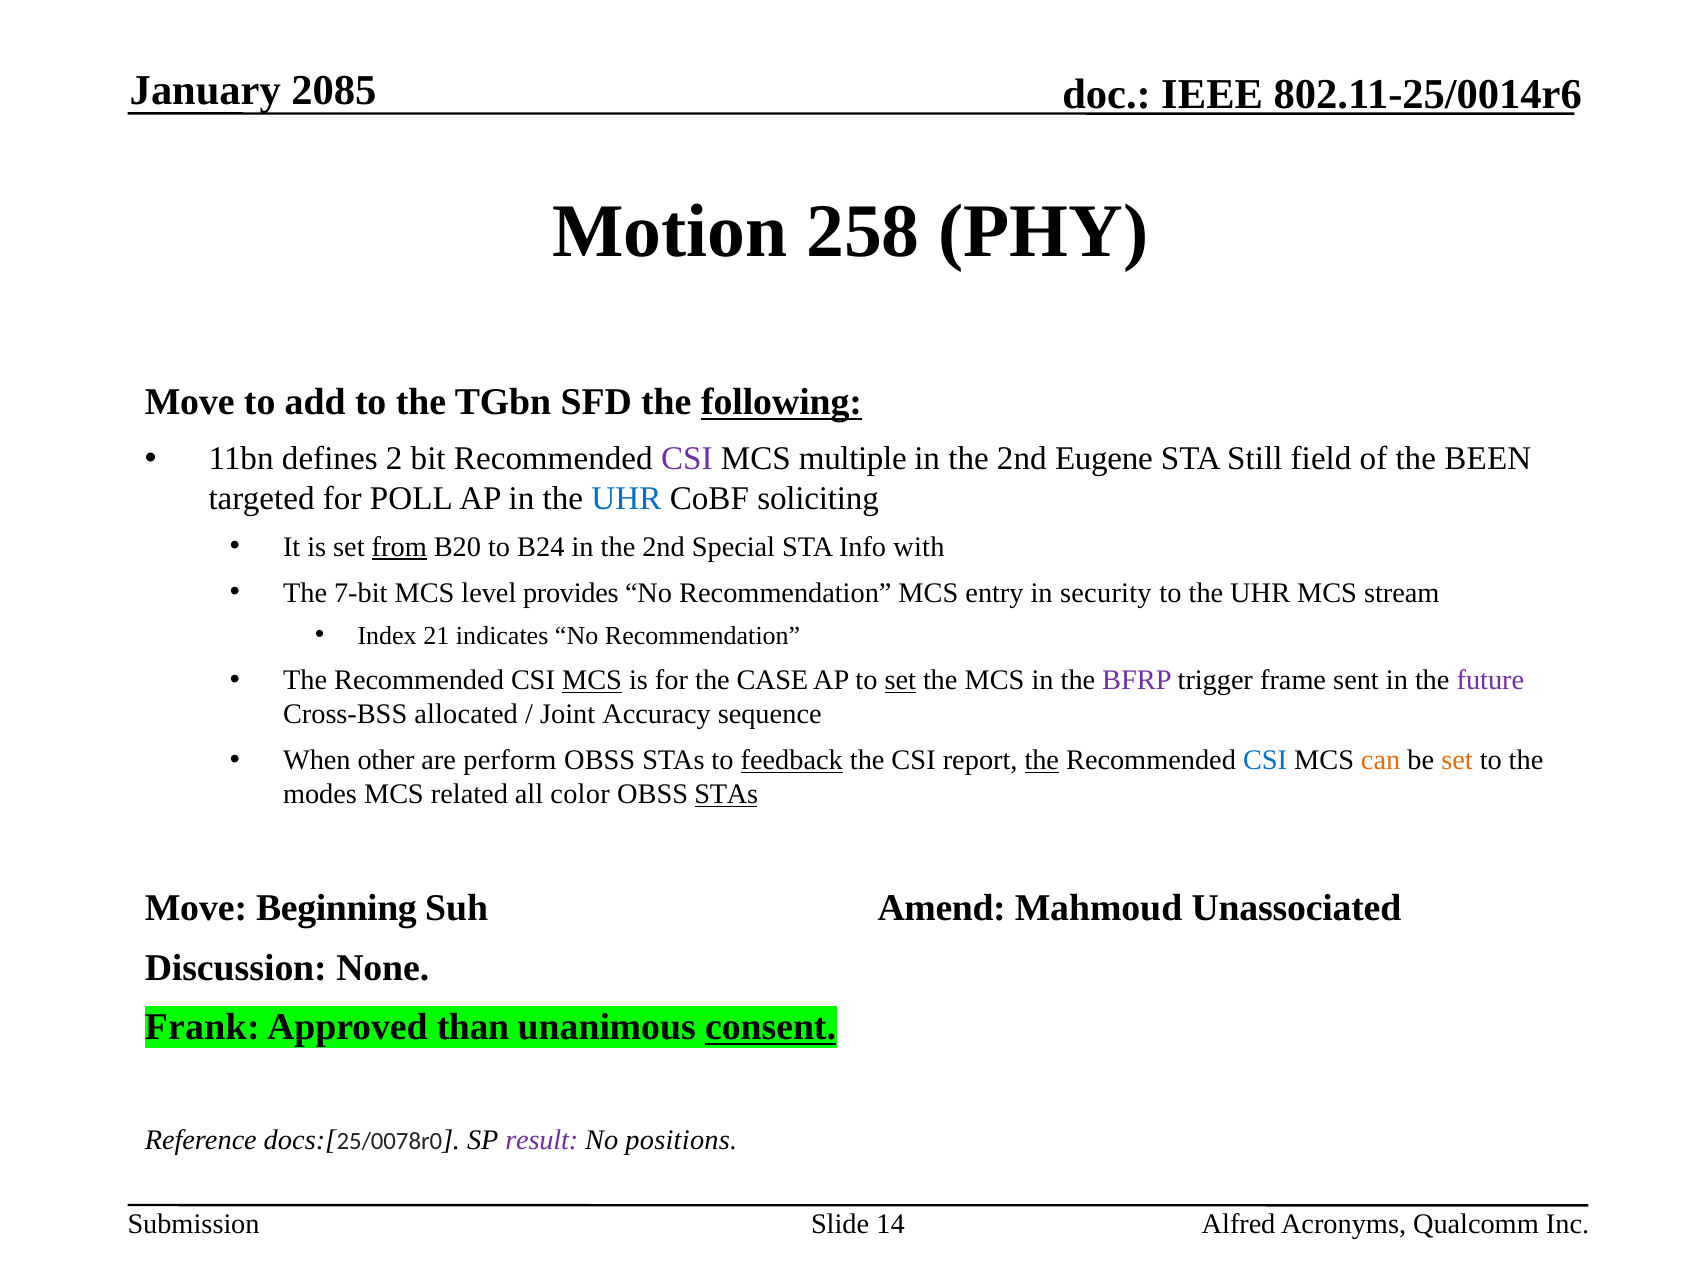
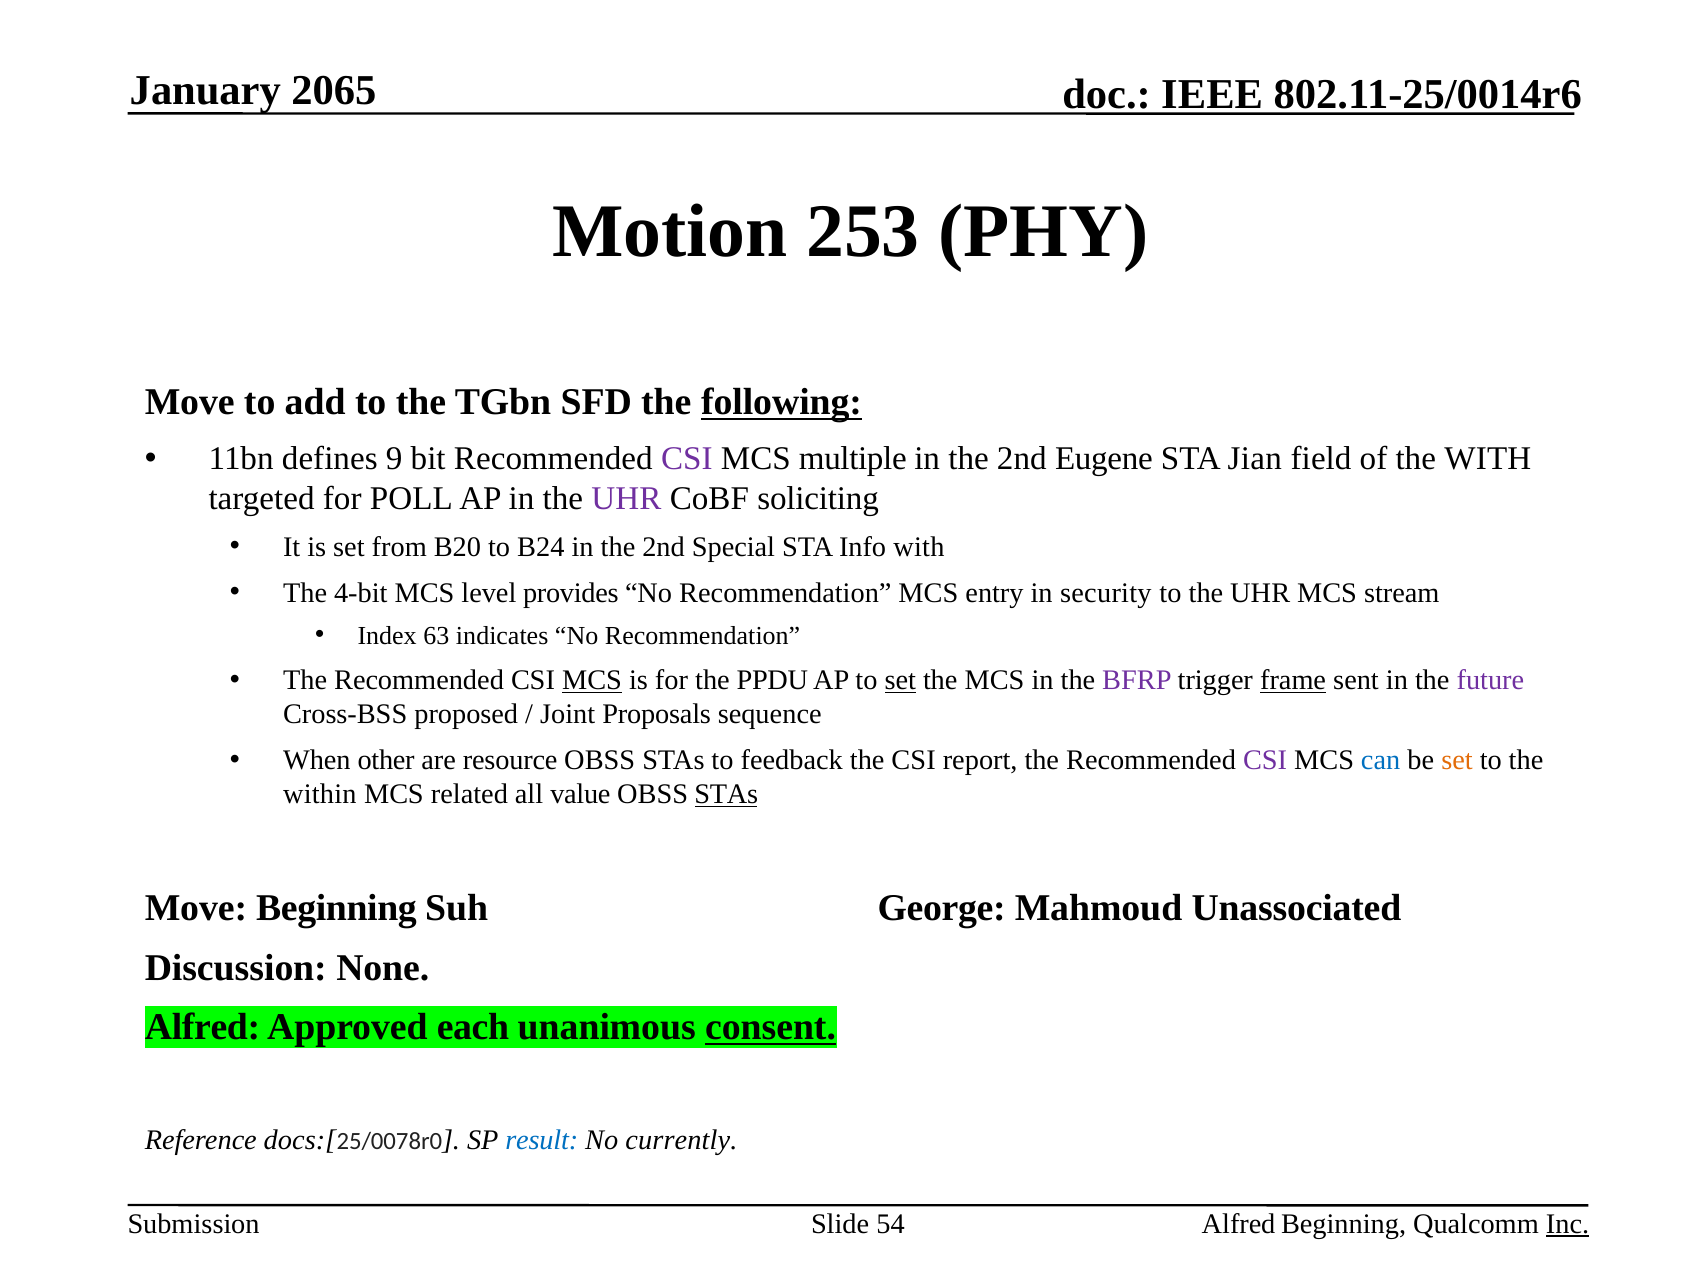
2085: 2085 -> 2065 (334, 90)
258: 258 -> 253 (863, 232)
2: 2 -> 9 (394, 459)
Still: Still -> Jian (1255, 459)
the BEEN: BEEN -> WITH (1488, 459)
UHR colour: blue -> purple (626, 499)
from underline: present -> none (399, 547)
7-bit: 7-bit -> 4-bit (361, 593)
21: 21 -> 63 (436, 636)
CASE: CASE -> PPDU (772, 681)
frame underline: none -> present (1293, 681)
allocated: allocated -> proposed (466, 715)
Accuracy: Accuracy -> Proposals (657, 715)
perform: perform -> resource (510, 761)
feedback underline: present -> none (792, 761)
the underline: present -> none (1042, 761)
CSI colour: blue -> purple (1265, 761)
can colour: orange -> blue (1381, 761)
modes: modes -> within (320, 795)
color: color -> value (580, 795)
Amend: Amend -> George (942, 909)
Frank: Frank -> Alfred (203, 1028)
than: than -> each (473, 1028)
result colour: purple -> blue (542, 1141)
positions: positions -> currently (681, 1141)
14: 14 -> 54 (891, 1224)
Alfred Acronyms: Acronyms -> Beginning (1344, 1224)
Inc underline: none -> present (1568, 1224)
